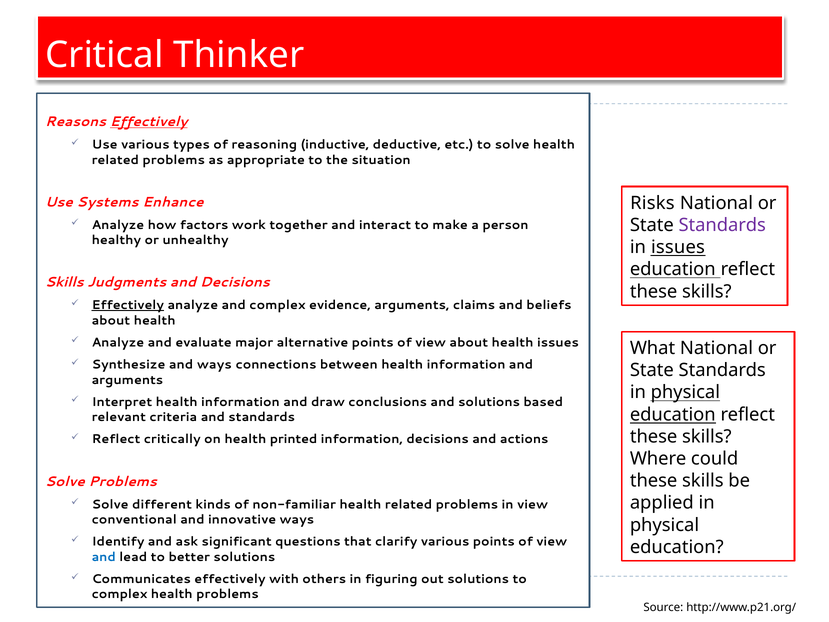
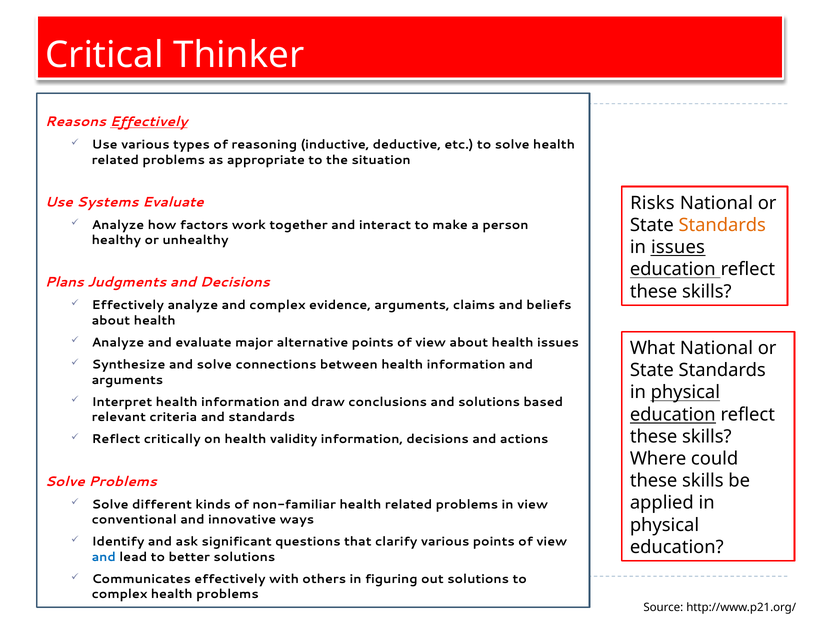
Systems Enhance: Enhance -> Evaluate (173, 202)
Standards colour: purple -> orange (722, 225)
Skills: Skills -> Plans (64, 282)
Effectively underline: present -> none (128, 305)
and ways: ways -> solve (214, 364)
printed: printed -> validity (294, 439)
